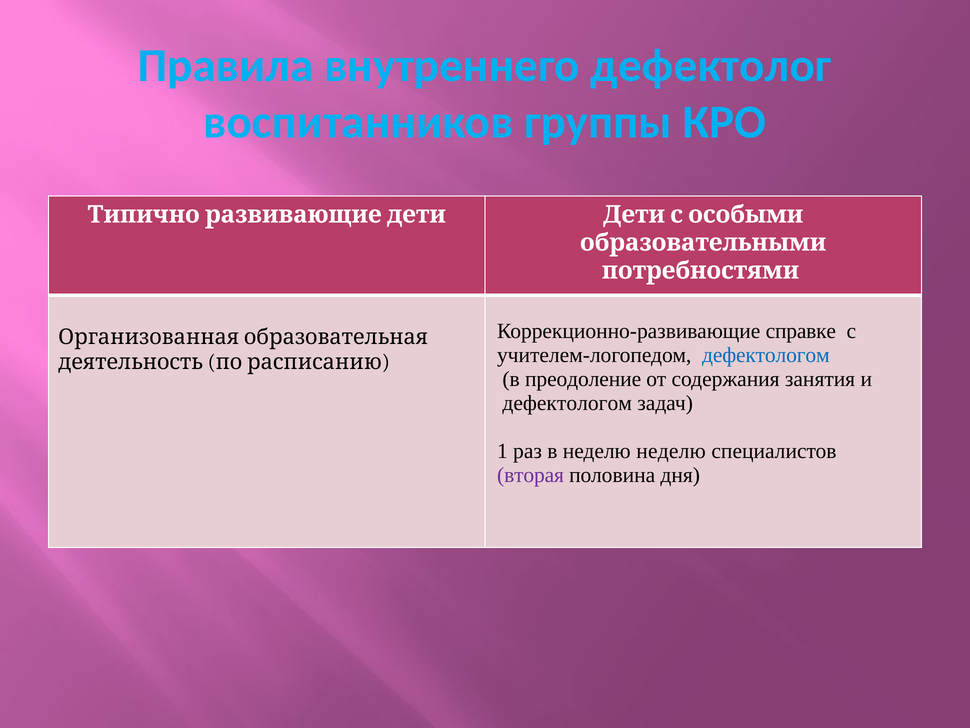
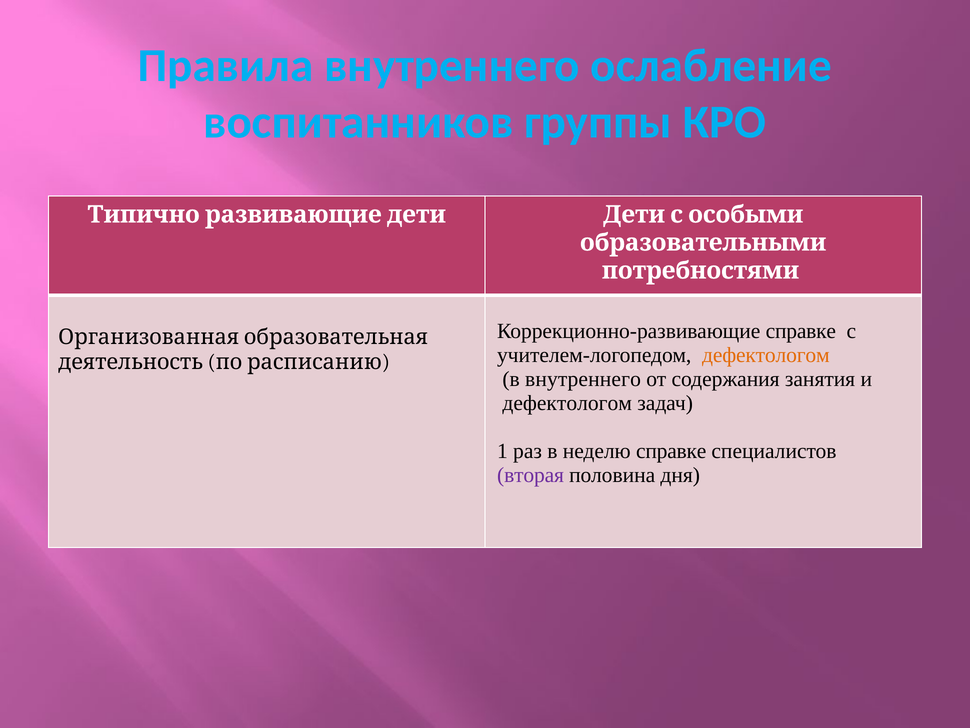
дефектолог: дефектолог -> ослабление (711, 65)
дефектологом colour: blue -> orange (766, 355)
в преодоление: преодоление -> внутреннего (583, 379)
неделю неделю: неделю -> справке (671, 451)
